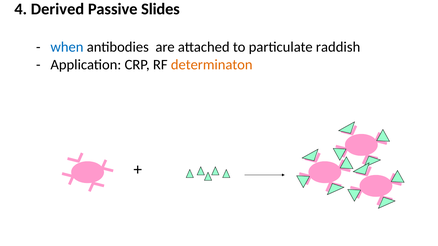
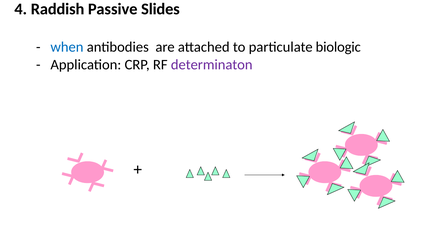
Derived: Derived -> Raddish (58, 9)
raddish: raddish -> biologic (338, 47)
determinaton colour: orange -> purple (212, 65)
